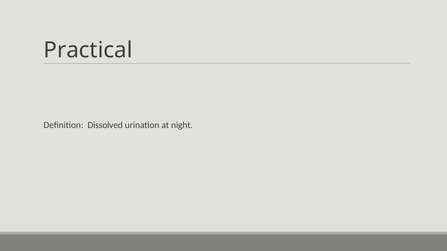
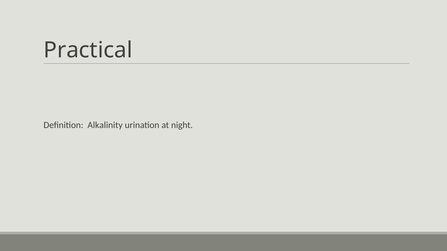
Dissolved: Dissolved -> Alkalinity (105, 125)
